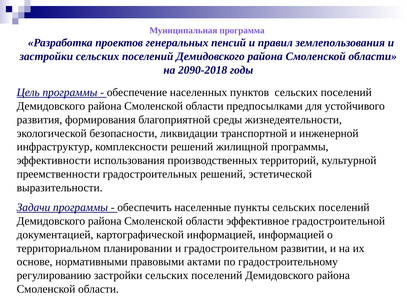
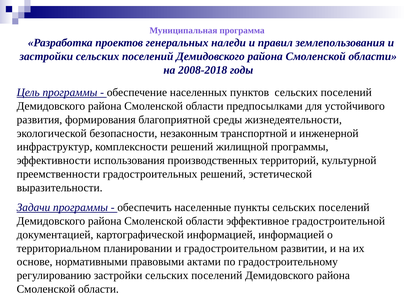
пенсий: пенсий -> наледи (229, 43)
2090-2018: 2090-2018 -> 2008-2018 (203, 70)
ликвидации: ликвидации -> незаконным (189, 133)
